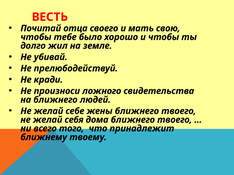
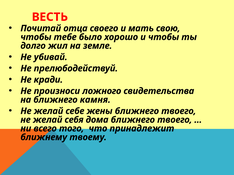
людей: людей -> камня (95, 100)
